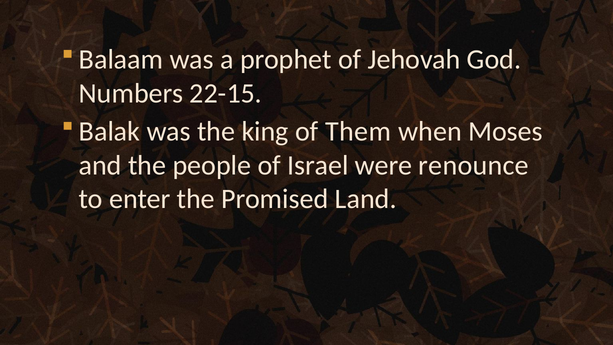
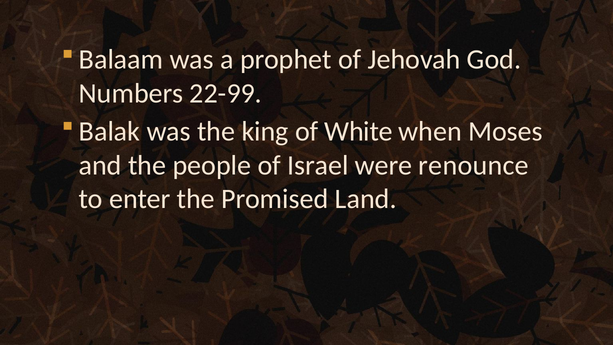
22-15: 22-15 -> 22-99 (226, 93)
Them: Them -> White (359, 131)
